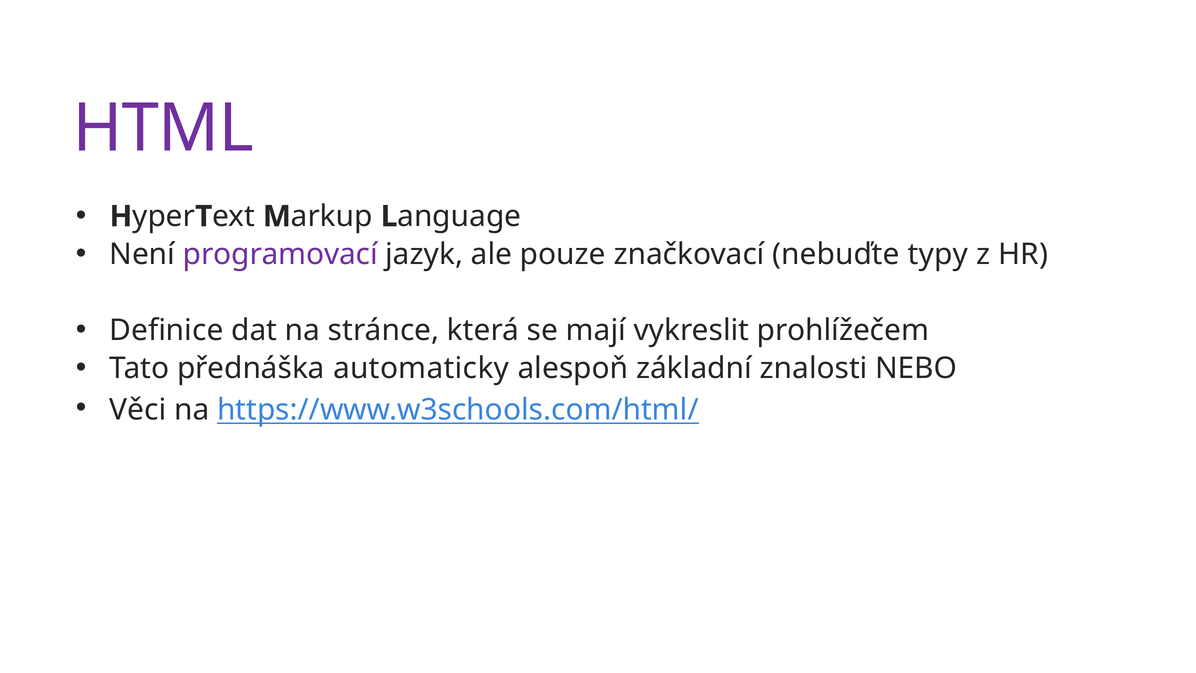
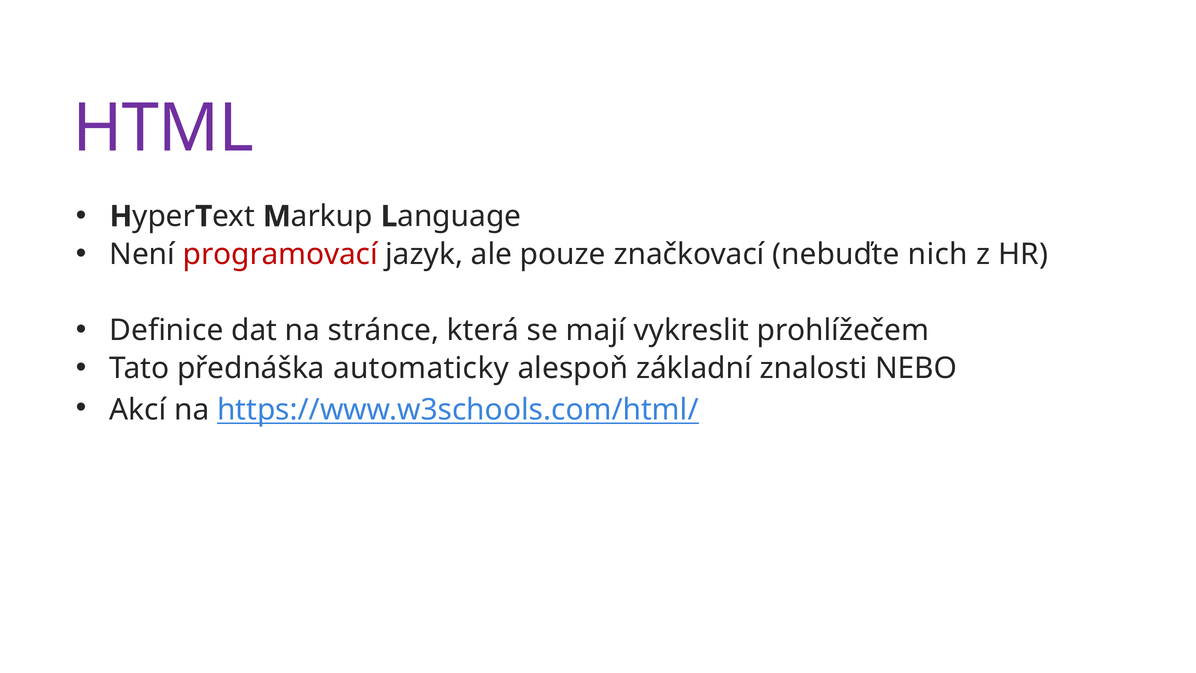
programovací colour: purple -> red (280, 254)
typy: typy -> nich (938, 254)
Věci: Věci -> Akcí (138, 410)
